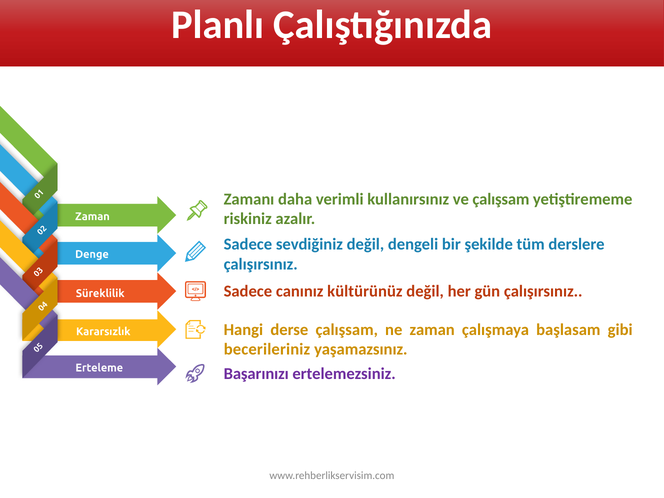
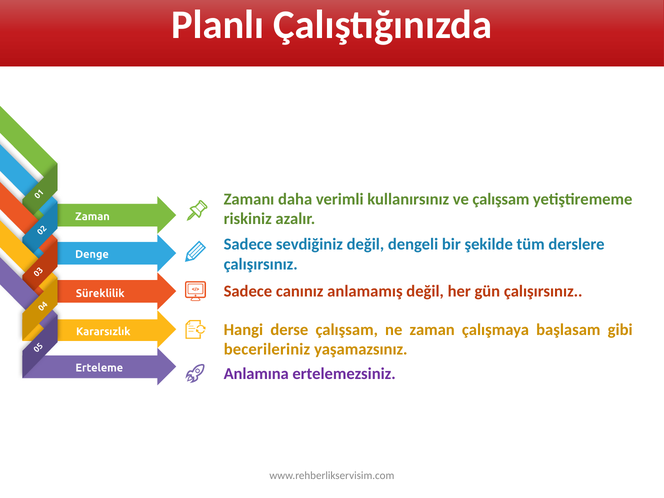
kültürünüz: kültürünüz -> anlamamış (365, 291)
Başarınızı: Başarınızı -> Anlamına (256, 374)
